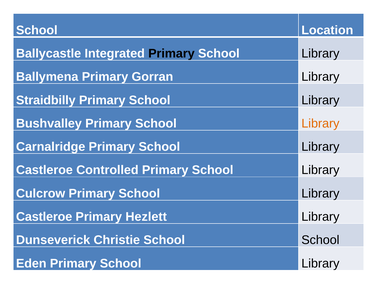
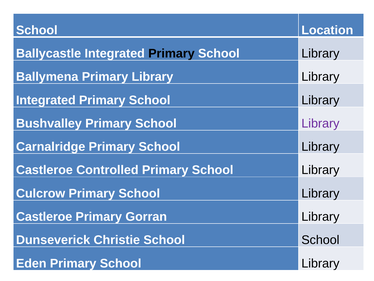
Primary Gorran: Gorran -> Library (152, 77)
Straidbilly: Straidbilly -> Integrated (46, 100)
Library colour: orange -> purple (320, 123)
Hezlett: Hezlett -> Gorran (146, 216)
